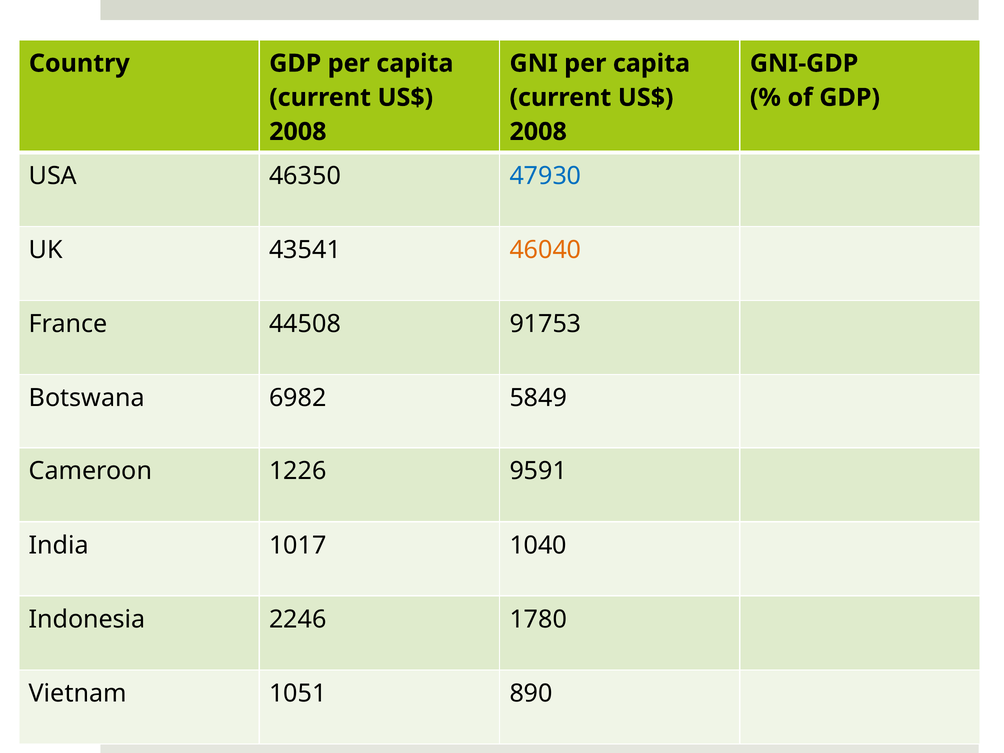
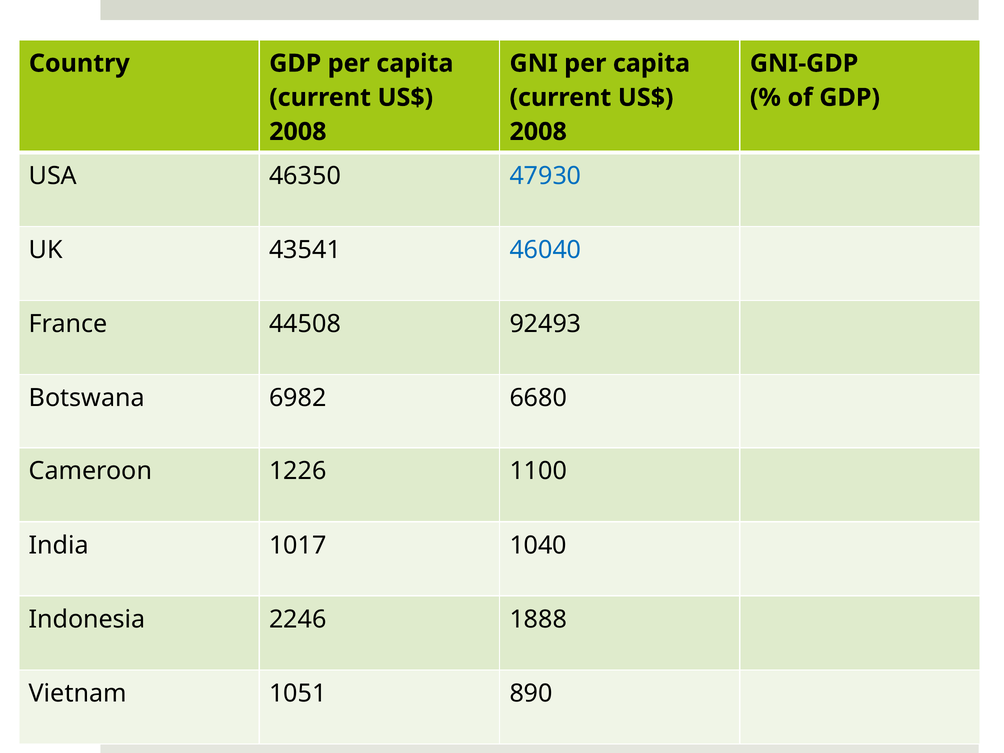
46040 colour: orange -> blue (545, 250)
91753: 91753 -> 92493 (545, 324)
5849: 5849 -> 6680 (538, 398)
9591: 9591 -> 1100 (538, 471)
1780: 1780 -> 1888 (538, 619)
